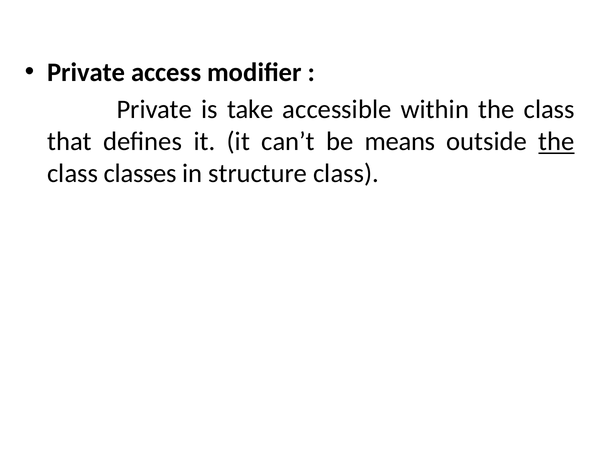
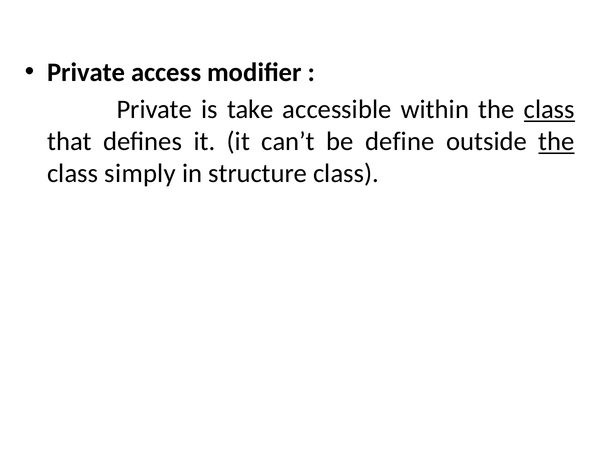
class underline: none -> present (549, 110)
means: means -> define (400, 142)
classes: classes -> simply (140, 174)
